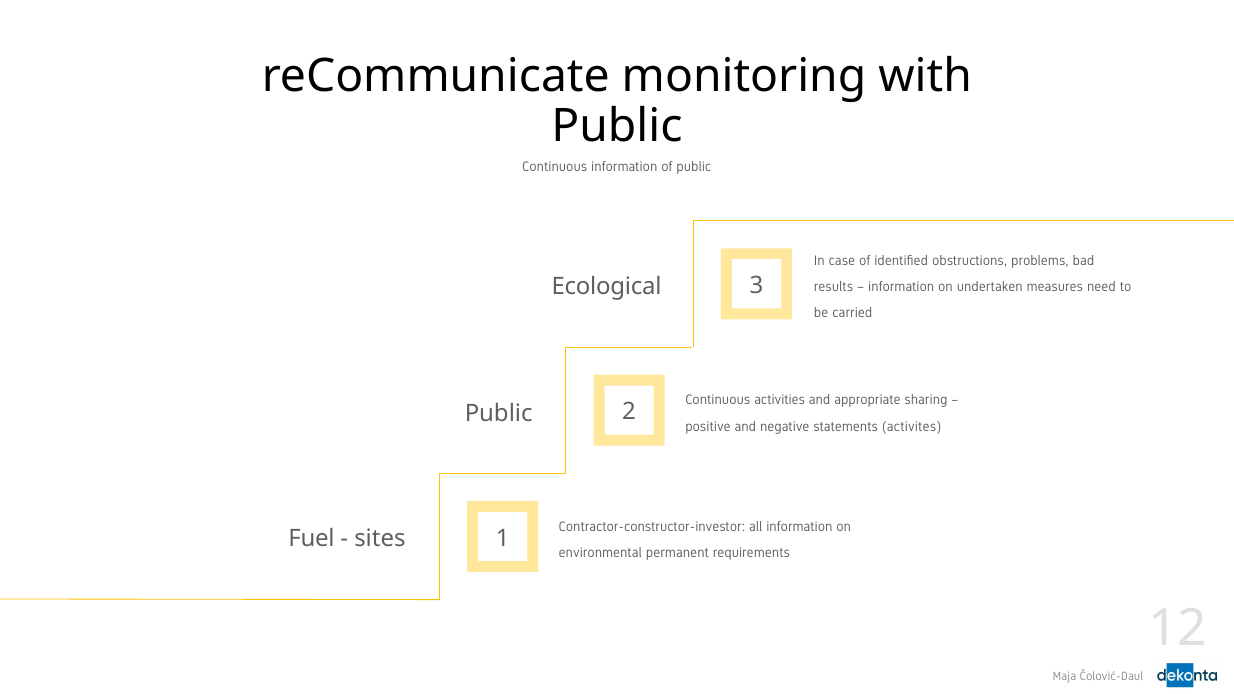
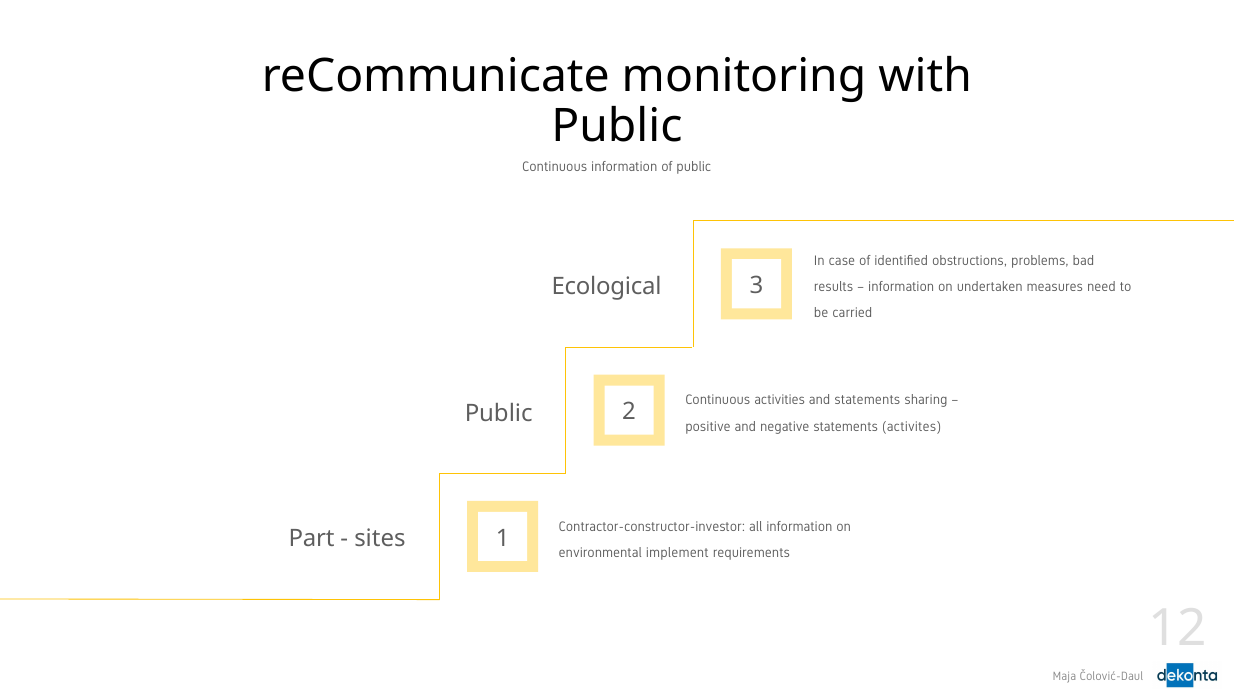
and appropriate: appropriate -> statements (867, 400)
Fuel: Fuel -> Part (312, 539)
permanent: permanent -> implement (677, 553)
